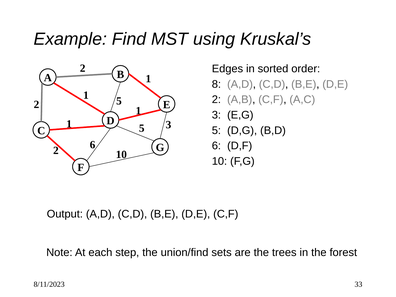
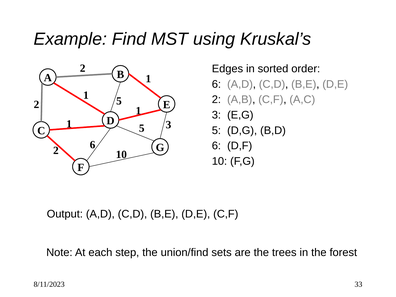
8: 8 -> 6 (216, 84)
